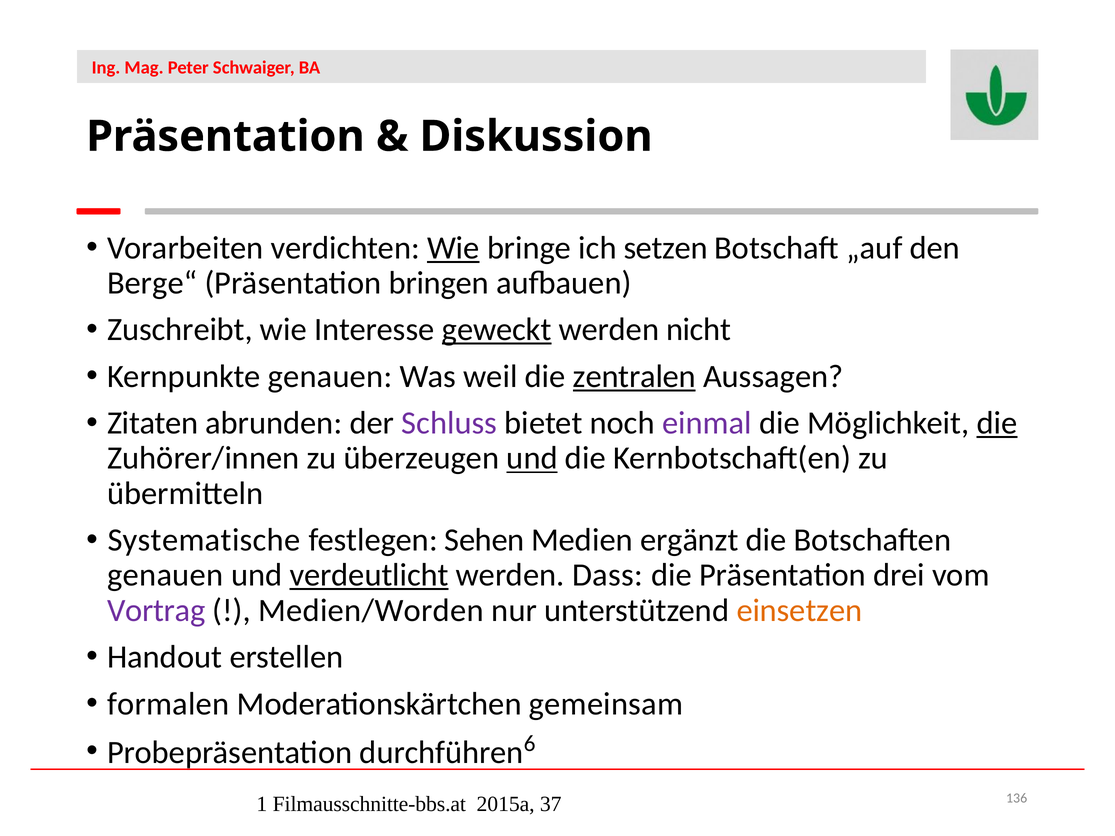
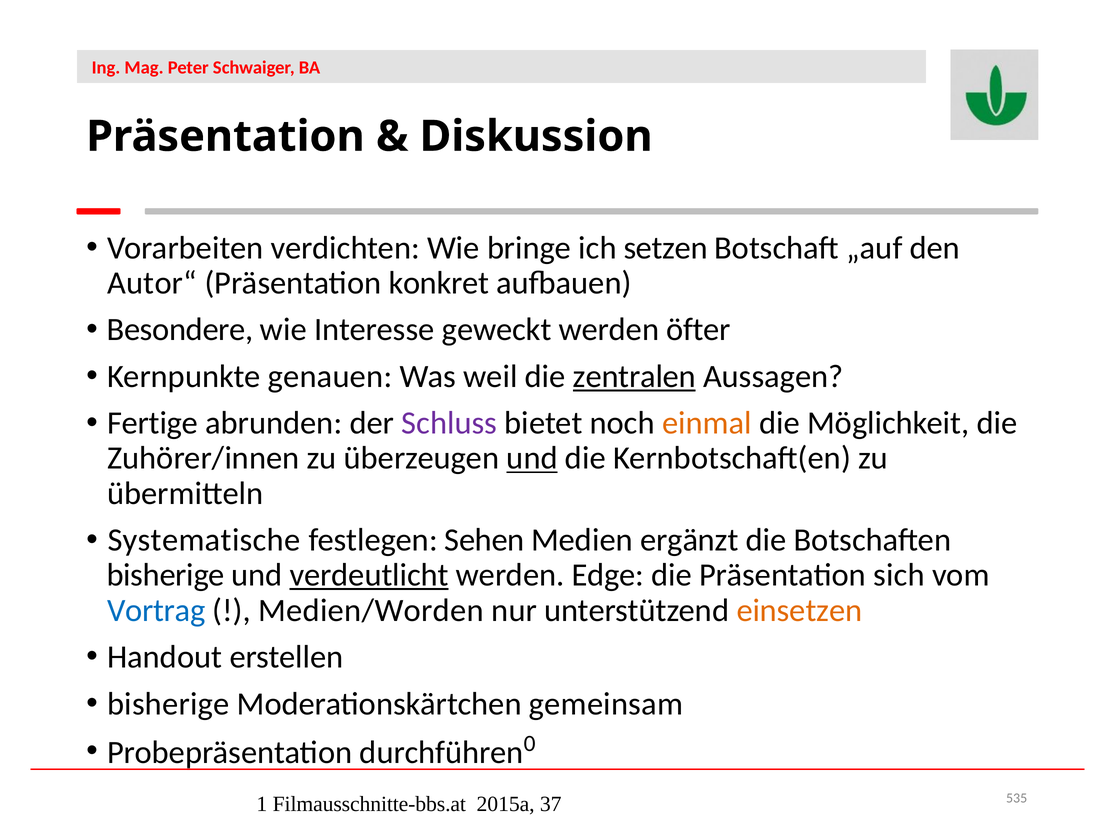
Wie underline: present -> none (453, 248)
Berge“: Berge“ -> Autor“ (152, 283)
bringen: bringen -> konkret (439, 283)
Zuschreibt: Zuschreibt -> Besondere (180, 330)
geweckt underline: present -> none (497, 330)
nicht: nicht -> öfter (698, 330)
Zitaten: Zitaten -> Fertige (153, 423)
einmal colour: purple -> orange (707, 423)
die underline: present -> none (997, 423)
genauen: genauen -> bisherige (166, 575)
Dass: Dass -> Edge (608, 575)
drei: drei -> sich (899, 575)
Vortrag colour: purple -> blue (156, 611)
formalen: formalen -> bisherige (168, 704)
6: 6 -> 0 (530, 744)
136: 136 -> 535 (1017, 798)
